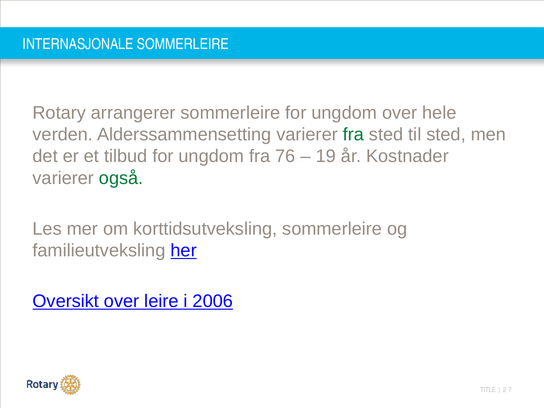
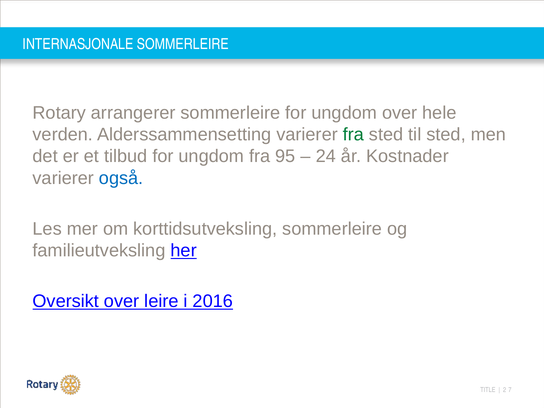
76: 76 -> 95 (285, 156)
19: 19 -> 24 (326, 156)
også colour: green -> blue (121, 178)
2006: 2006 -> 2016 (213, 301)
